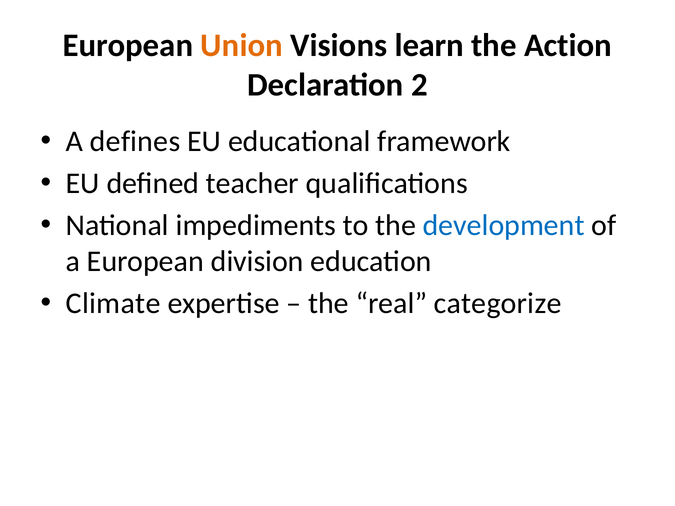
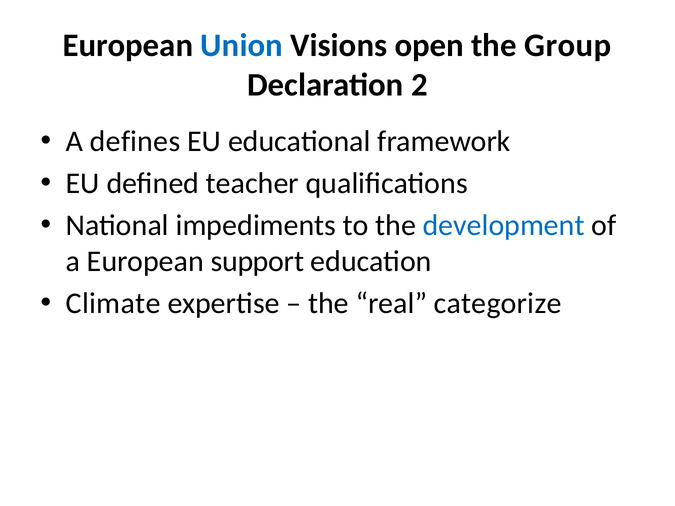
Union colour: orange -> blue (242, 46)
learn: learn -> open (429, 46)
Action: Action -> Group (568, 46)
division: division -> support (257, 262)
